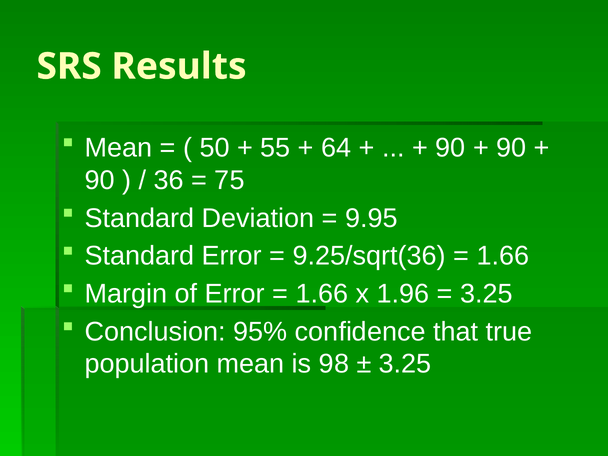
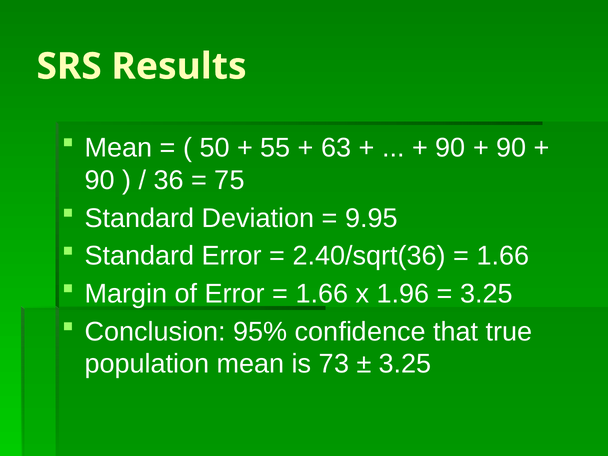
64: 64 -> 63 (336, 148)
9.25/sqrt(36: 9.25/sqrt(36 -> 2.40/sqrt(36 (369, 256)
98: 98 -> 73 (334, 364)
